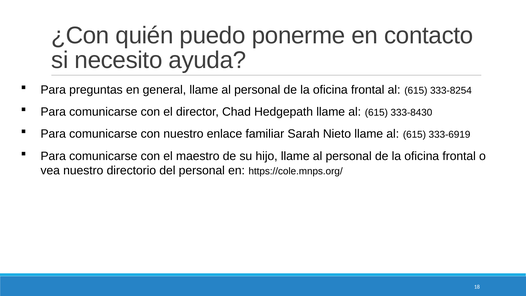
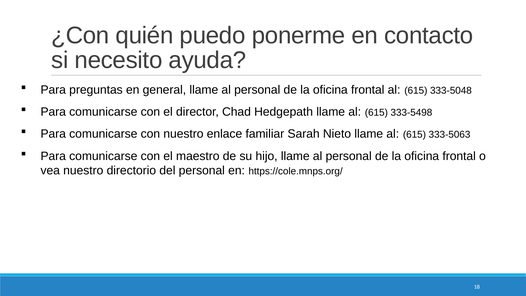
333-8254: 333-8254 -> 333-5048 (451, 90)
333-8430: 333-8430 -> 333-5498 (411, 113)
333-6919: 333-6919 -> 333-5063 (449, 135)
